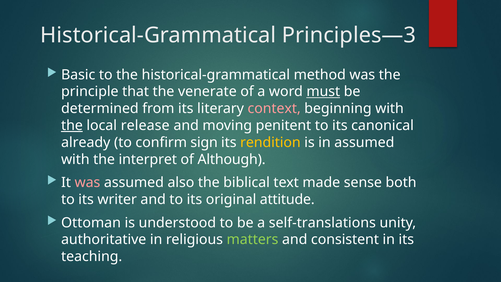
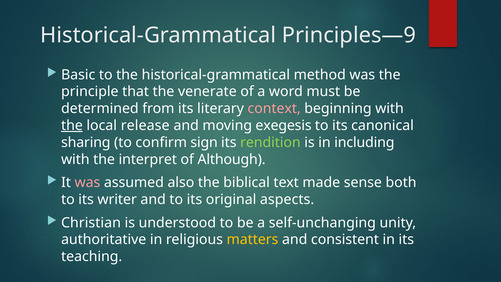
Principles—3: Principles—3 -> Principles—9 (349, 35)
must underline: present -> none (323, 92)
penitent: penitent -> exegesis (284, 125)
already: already -> sharing (86, 142)
rendition colour: yellow -> light green (270, 142)
in assumed: assumed -> including (364, 142)
attitude: attitude -> aspects (287, 199)
Ottoman: Ottoman -> Christian (91, 223)
self-translations: self-translations -> self-unchanging (322, 223)
matters colour: light green -> yellow (252, 239)
